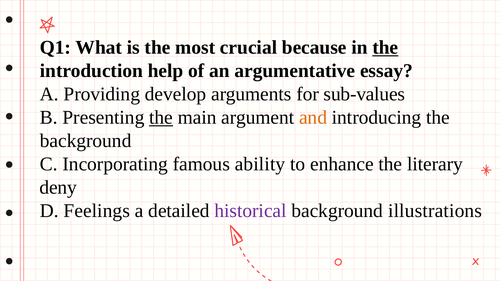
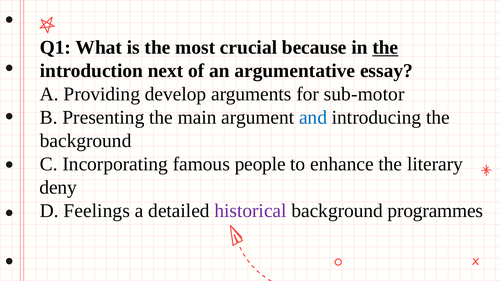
help: help -> next (166, 71)
sub-values: sub-values -> sub-motor (364, 94)
the underline: present -> none (161, 118)
and colour: orange -> blue (313, 118)
ability: ability -> people (260, 164)
illustrations: illustrations -> programmes (435, 211)
